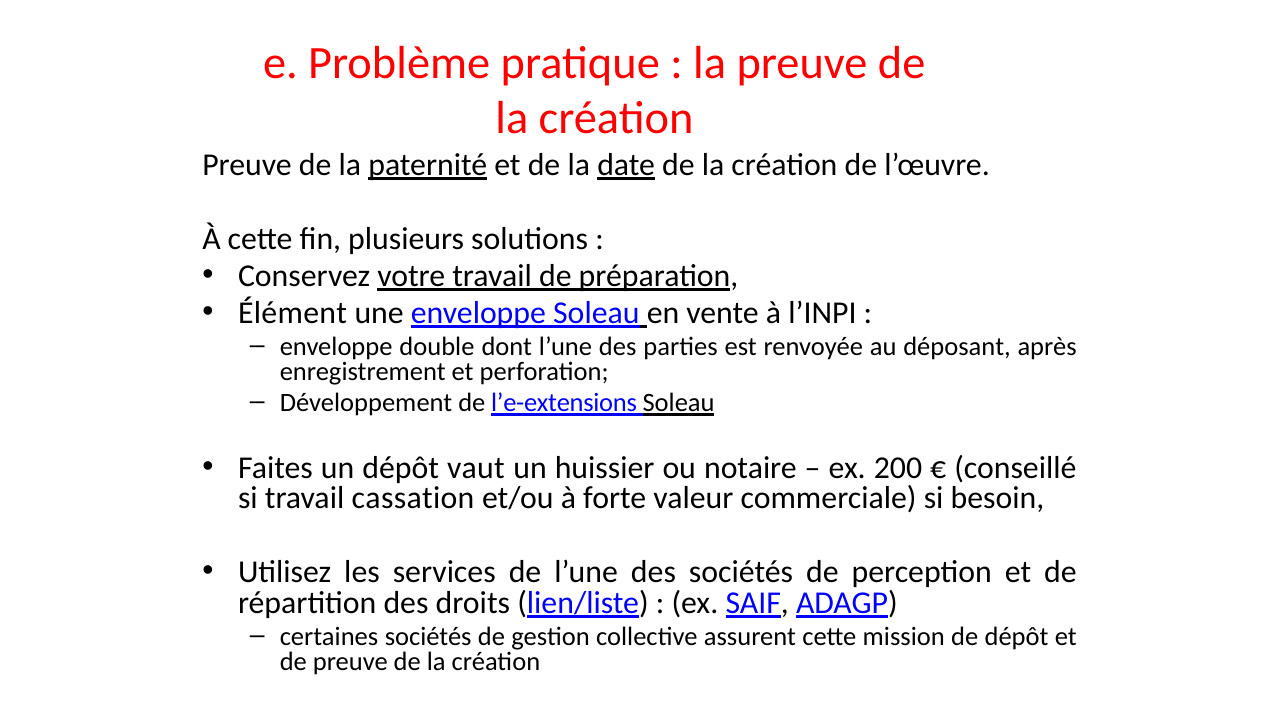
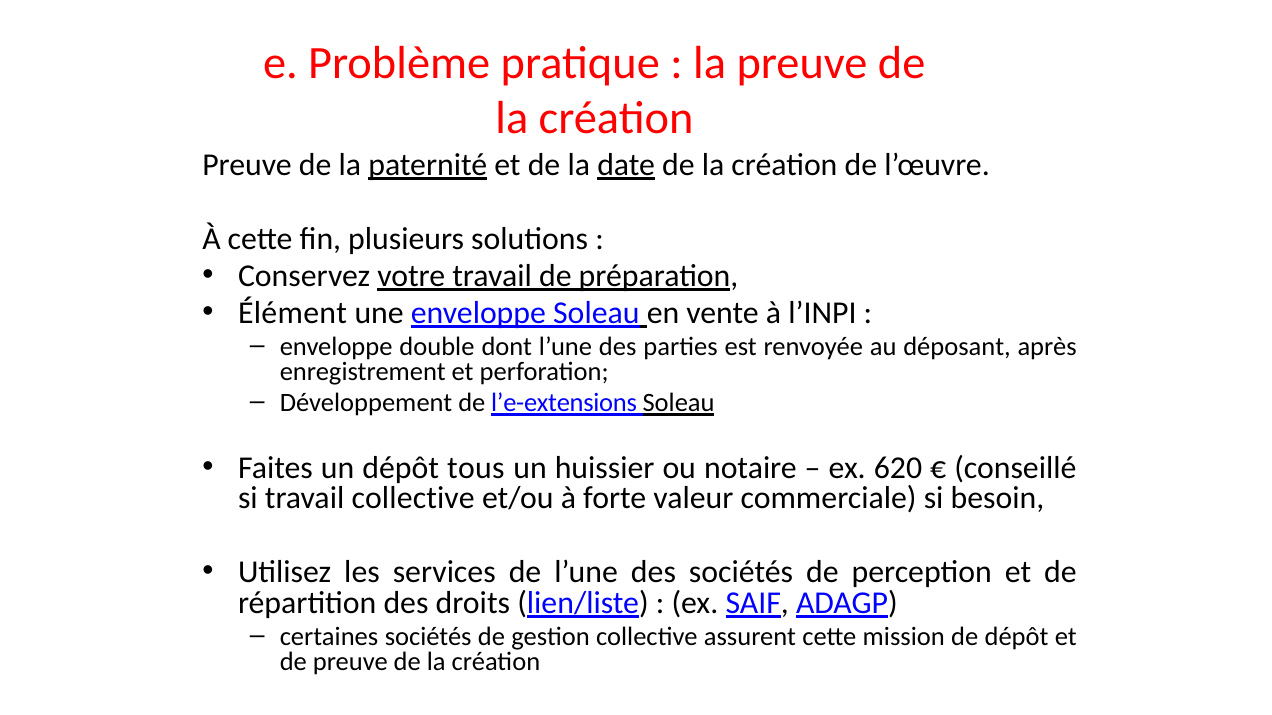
vaut: vaut -> tous (476, 468)
200: 200 -> 620 (898, 468)
travail cassation: cassation -> collective (413, 499)
